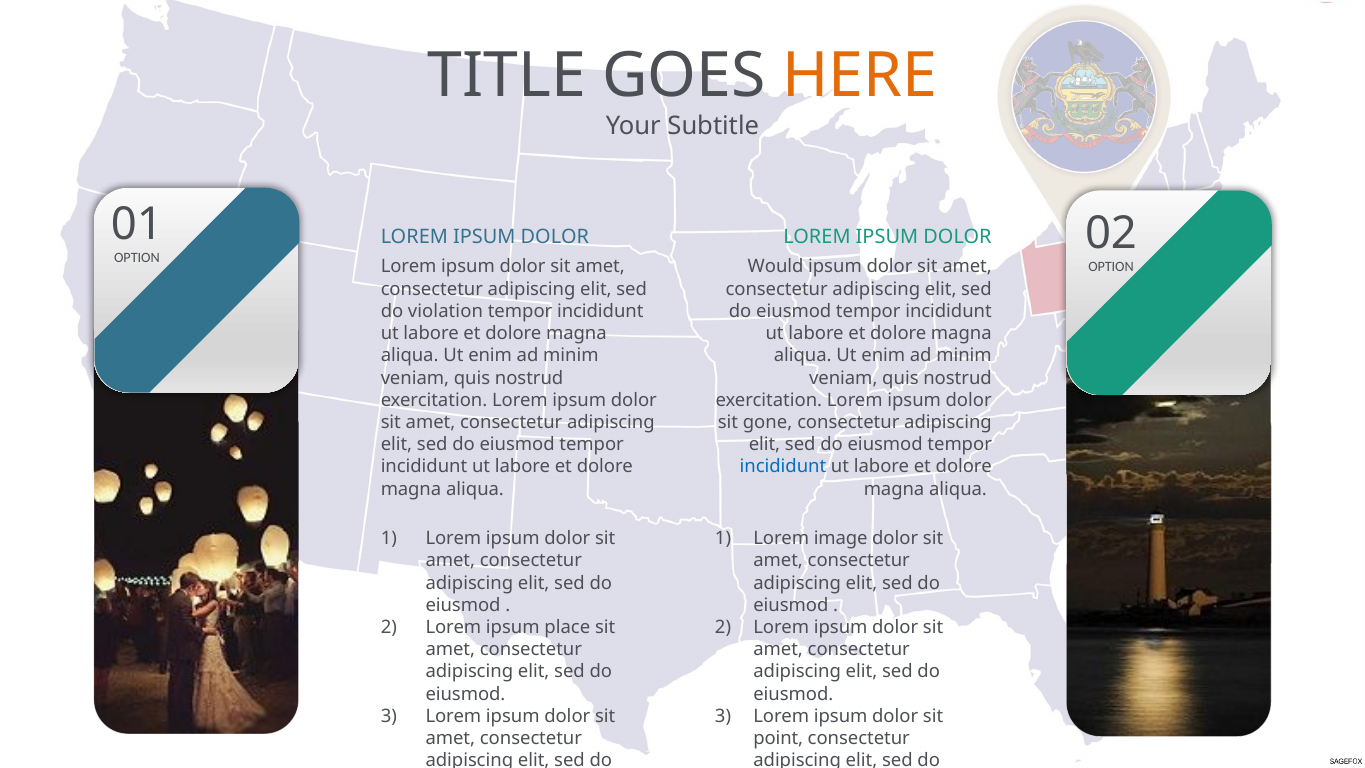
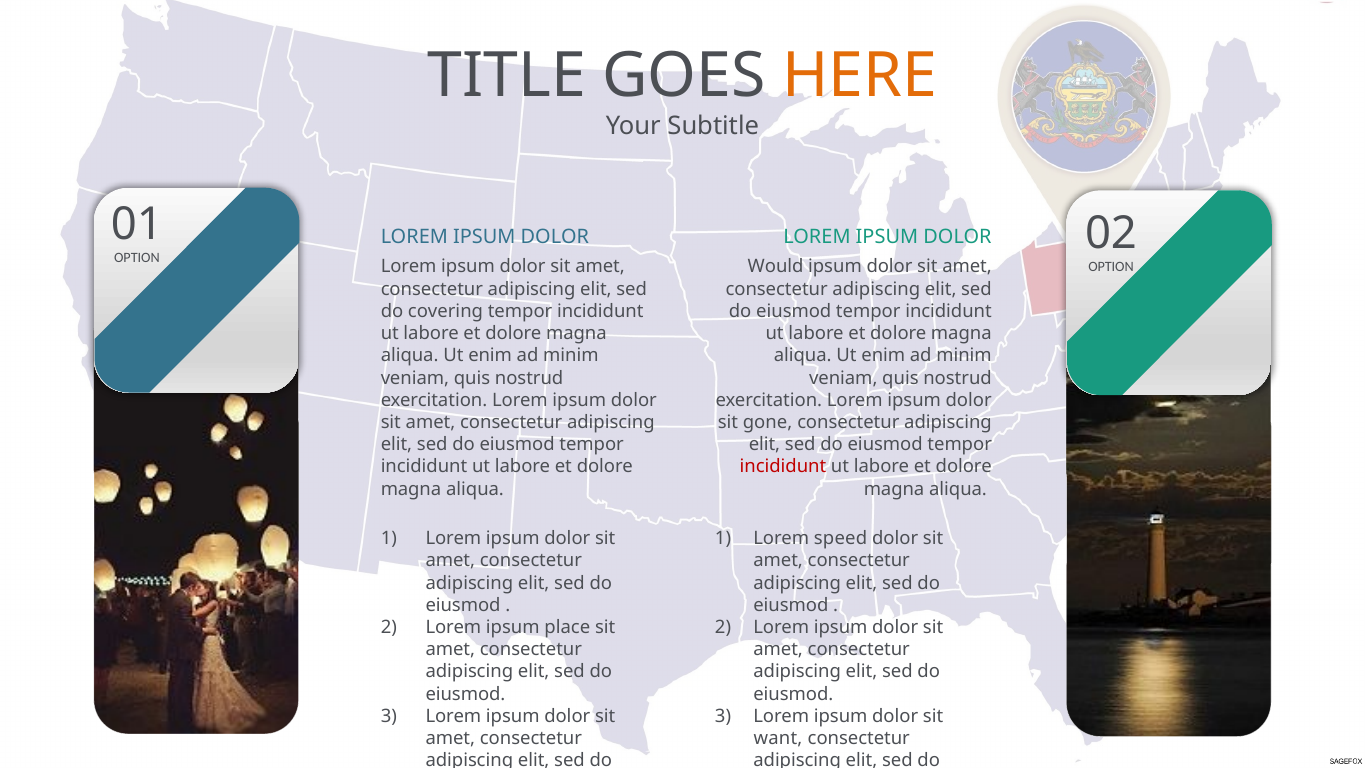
violation: violation -> covering (445, 311)
incididunt colour: blue -> red (783, 467)
image: image -> speed (841, 538)
point: point -> want (778, 738)
